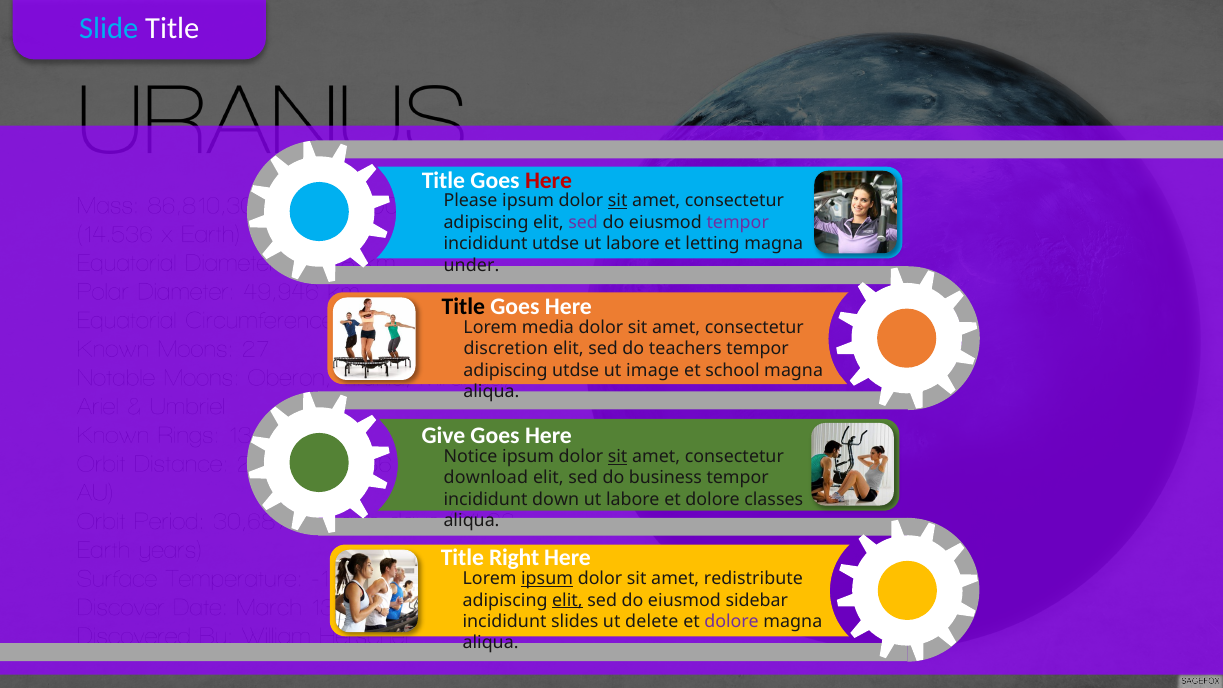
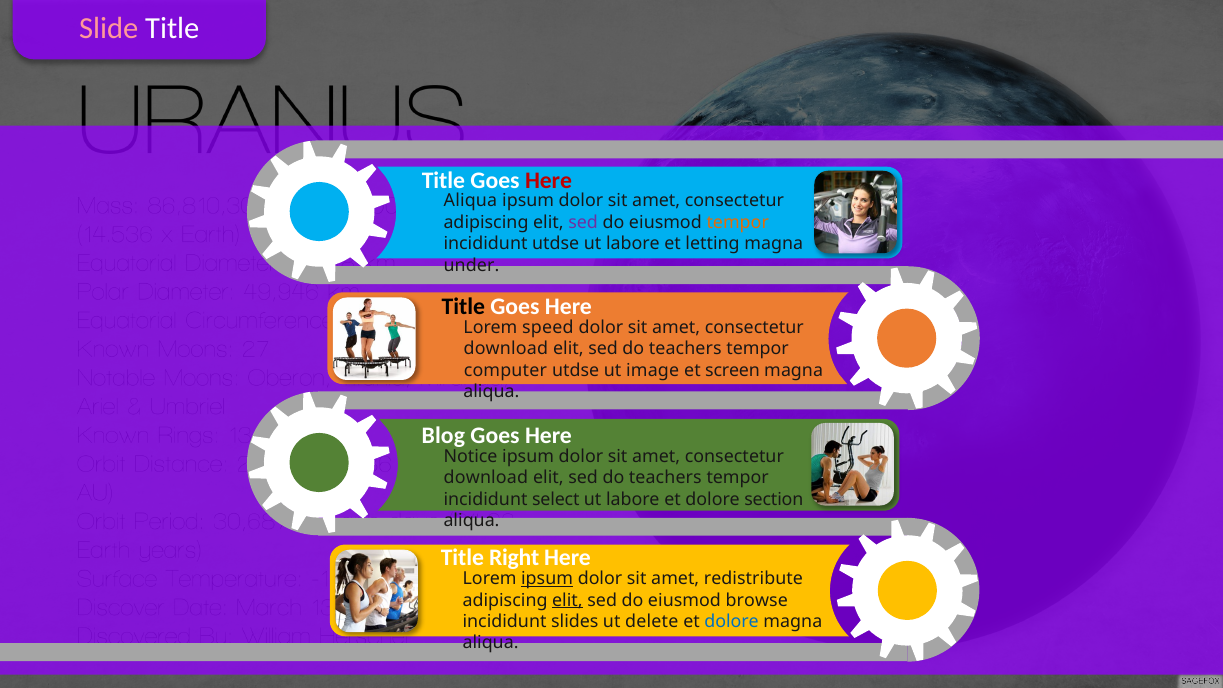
Slide colour: light blue -> pink (109, 29)
Please: Please -> Aliqua (470, 201)
sit underline: present -> none (618, 201)
tempor colour: purple -> orange (738, 222)
media: media -> speed (548, 328)
discretion: discretion -> download (506, 349)
adipiscing: adipiscing -> computer (505, 370)
school: school -> screen (733, 370)
Give: Give -> Blog (443, 436)
sit underline: present -> none (618, 456)
business: business -> teachers (665, 478)
down: down -> select (556, 499)
classes: classes -> section (774, 499)
sidebar: sidebar -> browse (757, 600)
dolore colour: purple -> blue (732, 622)
